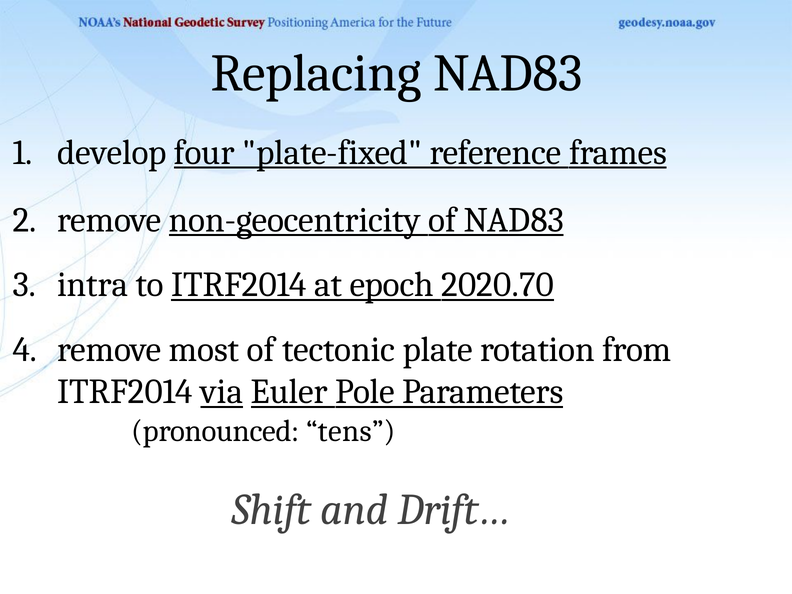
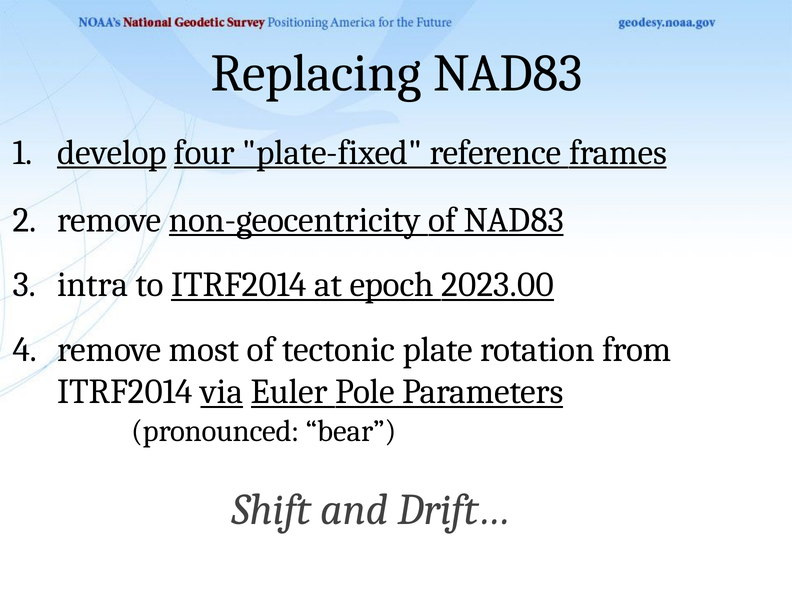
develop underline: none -> present (112, 152)
2020.70: 2020.70 -> 2023.00 (498, 285)
tens: tens -> bear (351, 431)
